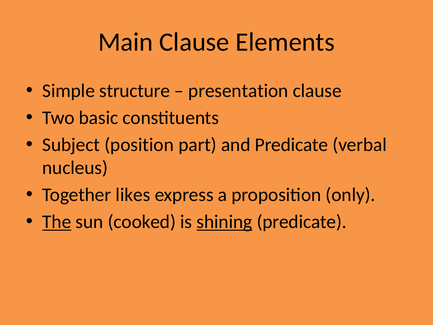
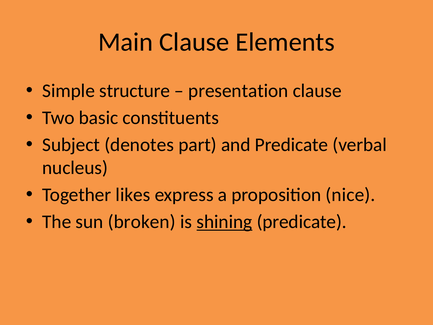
position: position -> denotes (139, 145)
only: only -> nice (350, 195)
The underline: present -> none (57, 222)
cooked: cooked -> broken (142, 222)
